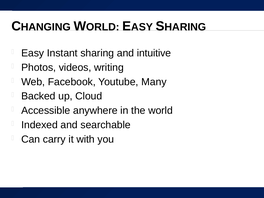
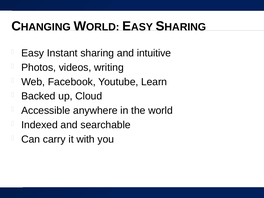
Many: Many -> Learn (154, 82)
